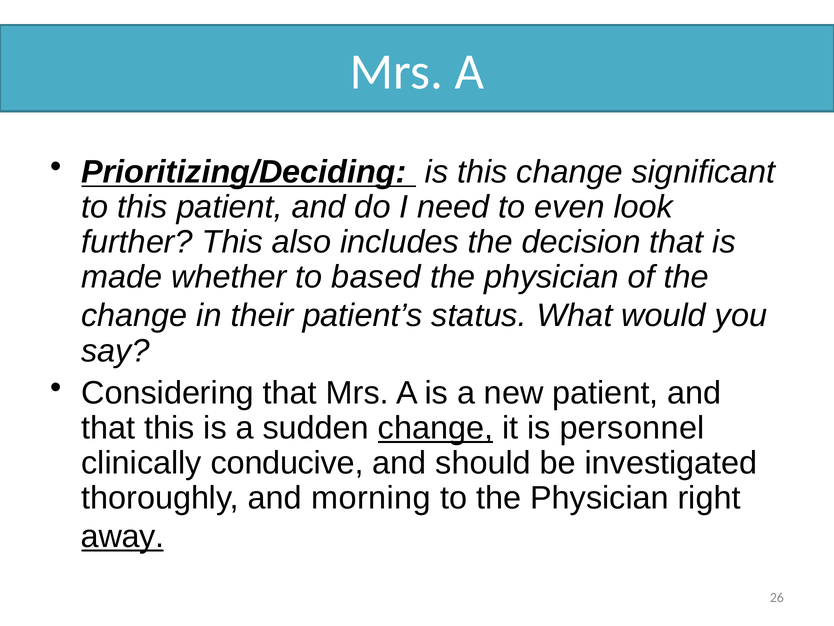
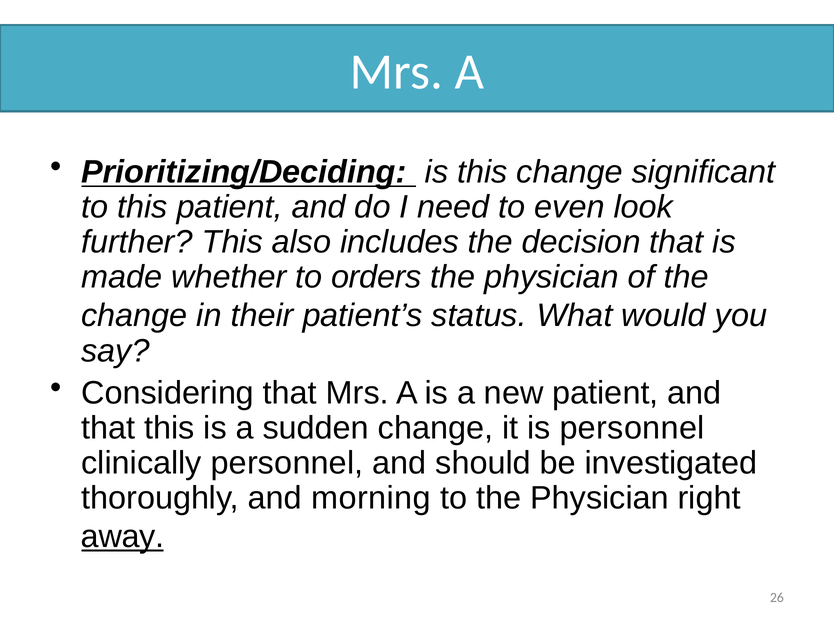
based: based -> orders (376, 277)
change underline: present -> none (436, 428)
clinically conducive: conducive -> personnel (287, 463)
